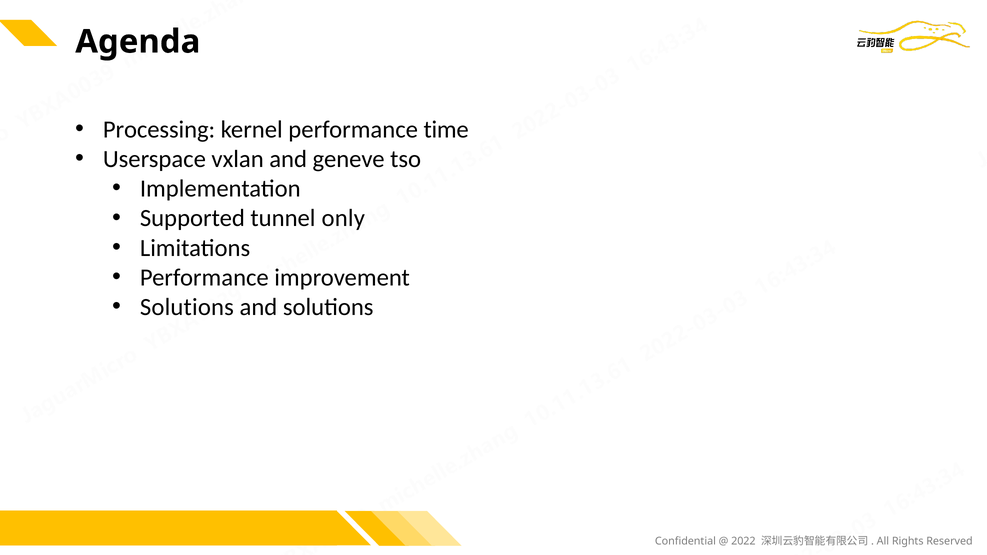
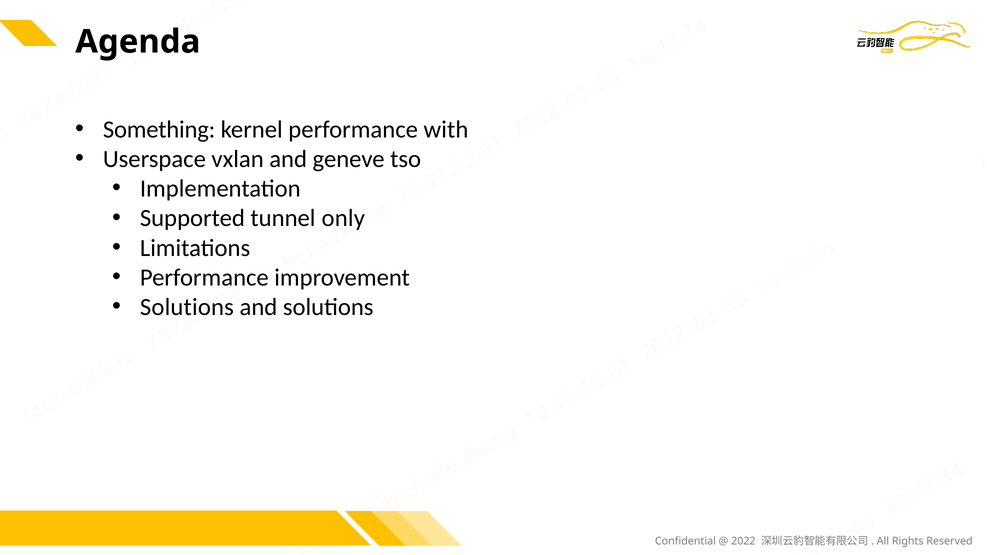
Processing: Processing -> Something (159, 130)
time: time -> with (446, 130)
